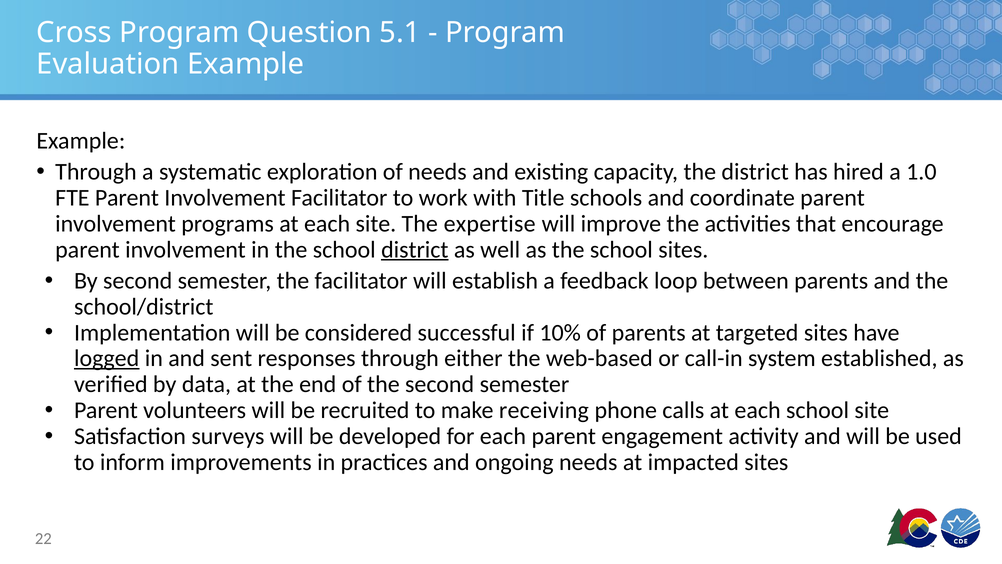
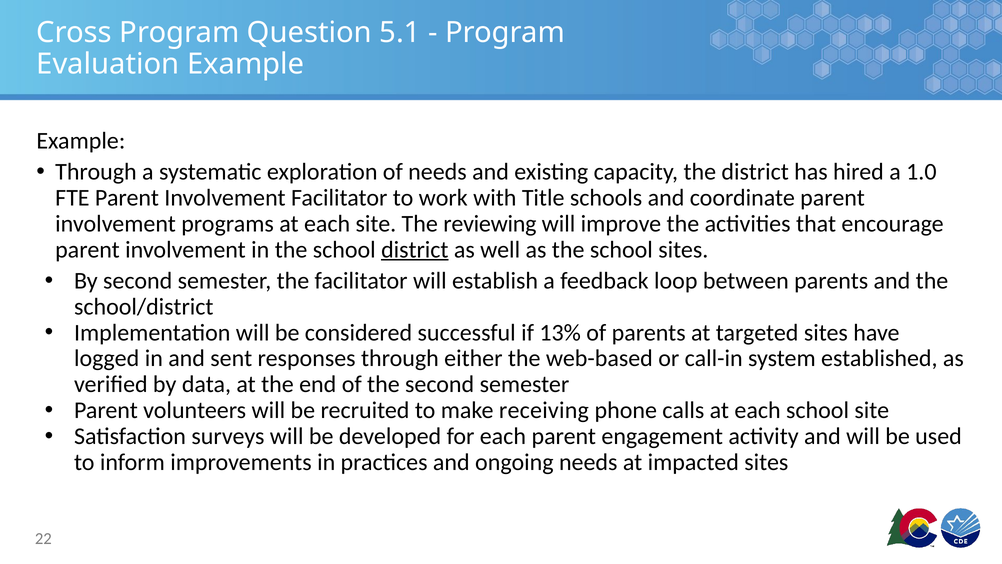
expertise: expertise -> reviewing (490, 224)
10%: 10% -> 13% (560, 332)
logged underline: present -> none (107, 358)
